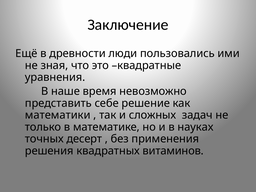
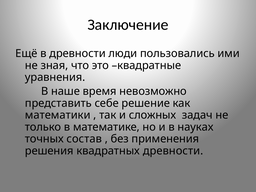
десерт: десерт -> состав (84, 139)
квадратных витаминов: витаминов -> древности (173, 151)
